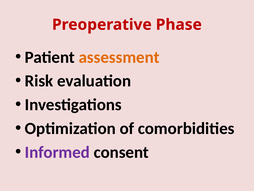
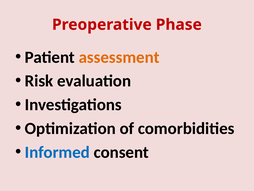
Informed colour: purple -> blue (57, 152)
